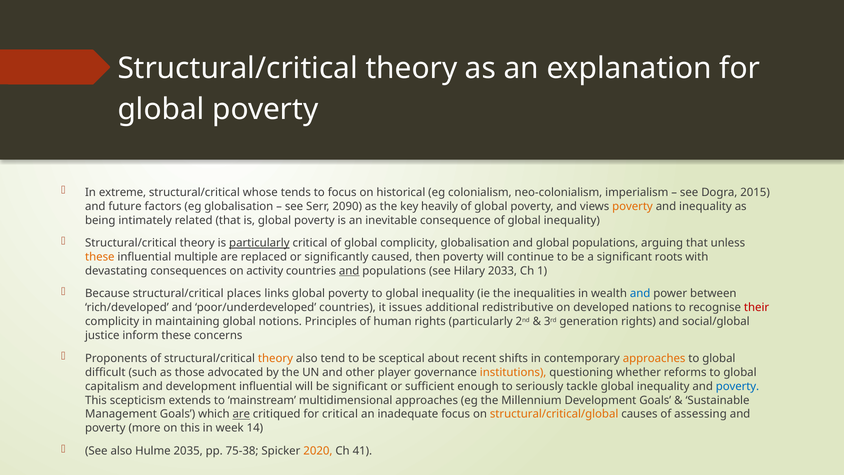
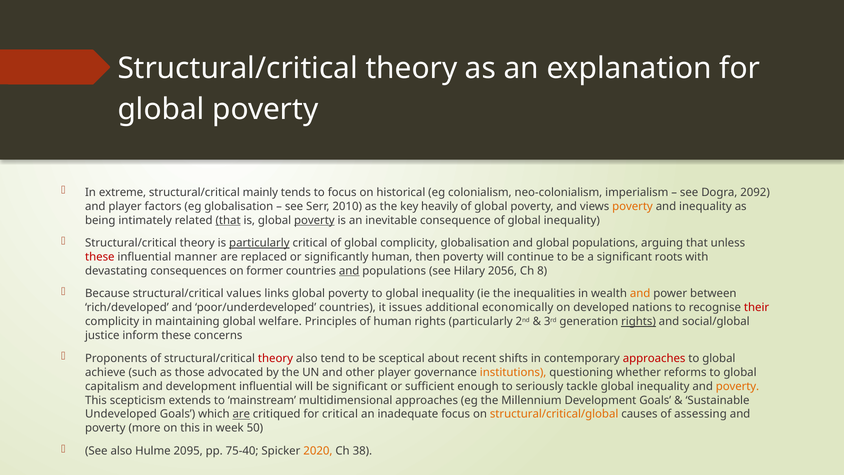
whose: whose -> mainly (260, 192)
2015: 2015 -> 2092 (755, 192)
and future: future -> player (125, 206)
2090: 2090 -> 2010 (347, 206)
that underline: none -> present (228, 220)
poverty underline: none -> present (314, 220)
these colour: orange -> red (100, 257)
multiple: multiple -> manner (196, 257)
significantly caused: caused -> human (392, 257)
activity: activity -> former (265, 271)
2033: 2033 -> 2056 (502, 271)
1: 1 -> 8 (542, 271)
places: places -> values (244, 294)
and colour: blue -> orange (640, 294)
redistributive: redistributive -> economically (518, 307)
notions: notions -> welfare (280, 321)
rights underline: none -> present (639, 321)
theory colour: orange -> red (275, 358)
approaches colour: orange -> red (654, 358)
difficult: difficult -> achieve (105, 372)
poverty colour: blue -> orange (737, 386)
Management: Management -> Undeveloped (121, 414)
14: 14 -> 50 (255, 428)
2035: 2035 -> 2095 (188, 451)
75-38: 75-38 -> 75-40 (242, 451)
41: 41 -> 38 (362, 451)
